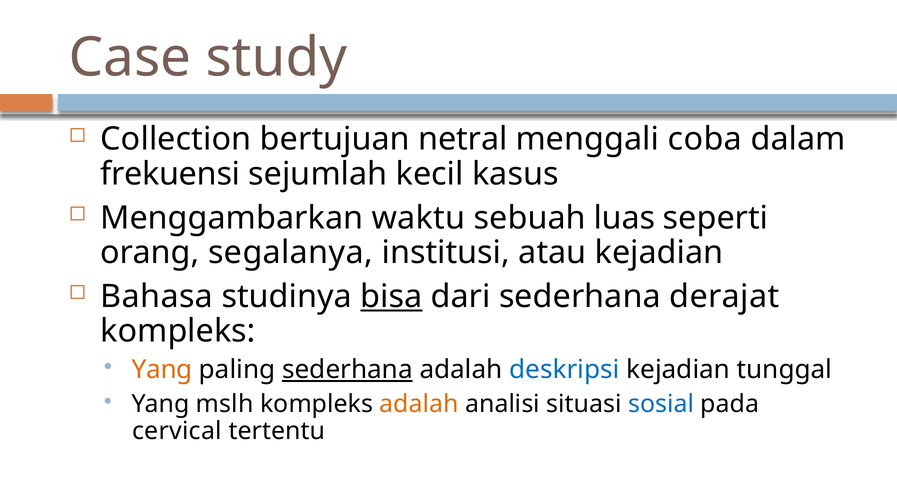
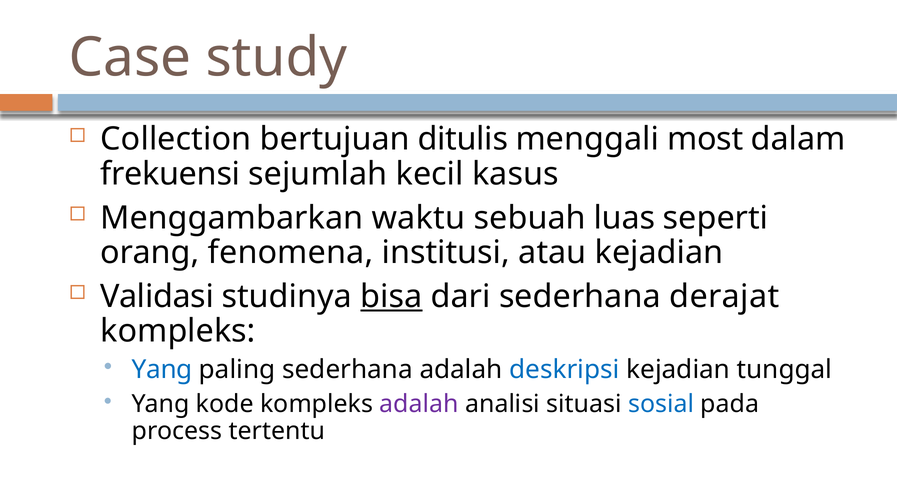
netral: netral -> ditulis (463, 139)
coba: coba -> most (705, 139)
segalanya: segalanya -> fenomena (291, 253)
Bahasa: Bahasa -> Validasi (157, 297)
Yang colour: orange -> blue (162, 370)
sederhana underline: present -> none (347, 370)
mslh: mslh -> kode (225, 405)
adalah colour: orange -> purple (419, 405)
cervical: cervical -> process (177, 432)
